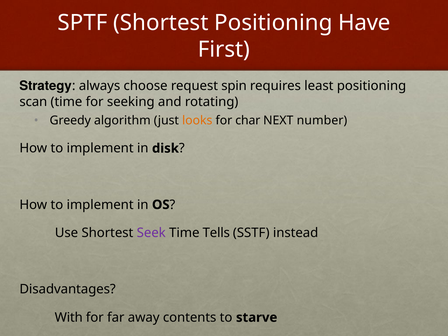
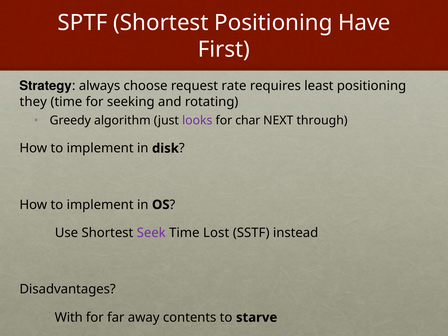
spin: spin -> rate (234, 86)
scan: scan -> they (33, 102)
looks colour: orange -> purple (197, 121)
number: number -> through (322, 121)
Tells: Tells -> Lost (216, 233)
